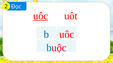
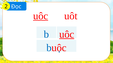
uôc underline: none -> present (67, 35)
